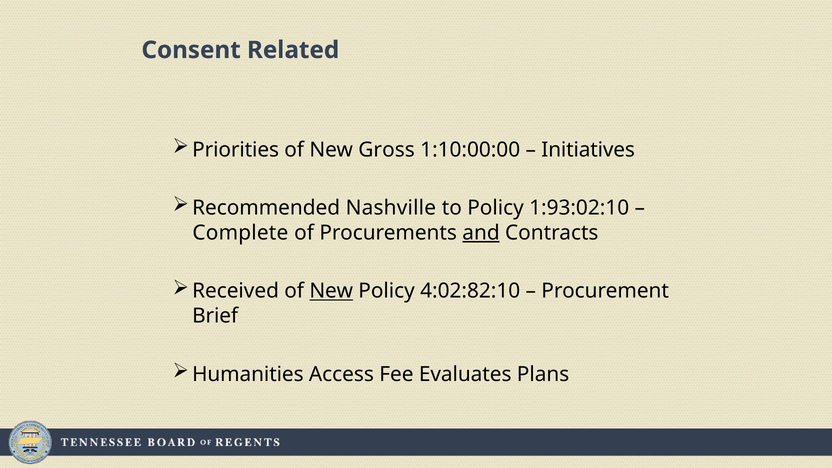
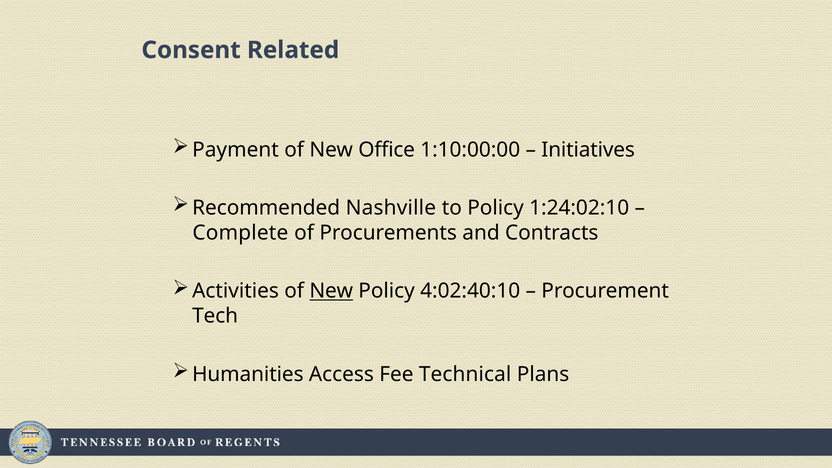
Priorities: Priorities -> Payment (236, 150)
Gross: Gross -> Office (387, 150)
1:93:02:10: 1:93:02:10 -> 1:24:02:10 (579, 208)
and underline: present -> none (481, 233)
Received: Received -> Activities (236, 291)
4:02:82:10: 4:02:82:10 -> 4:02:40:10 (470, 291)
Brief: Brief -> Tech (215, 316)
Evaluates: Evaluates -> Technical (465, 374)
